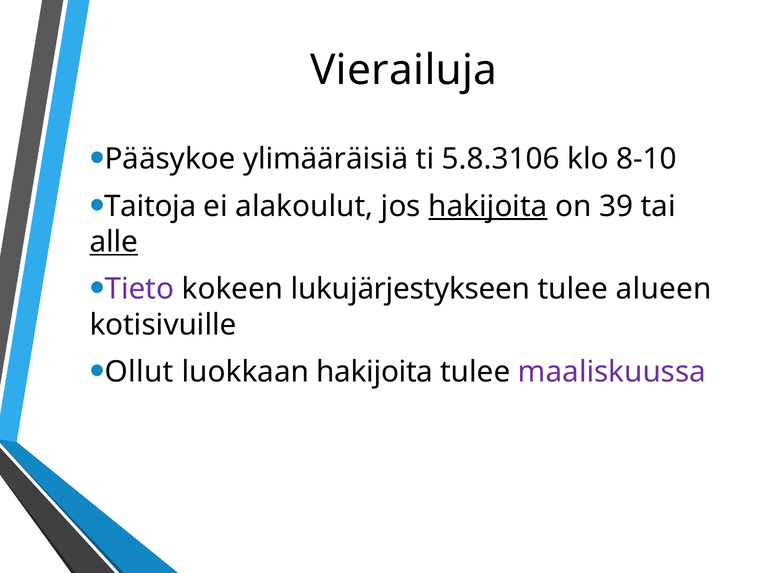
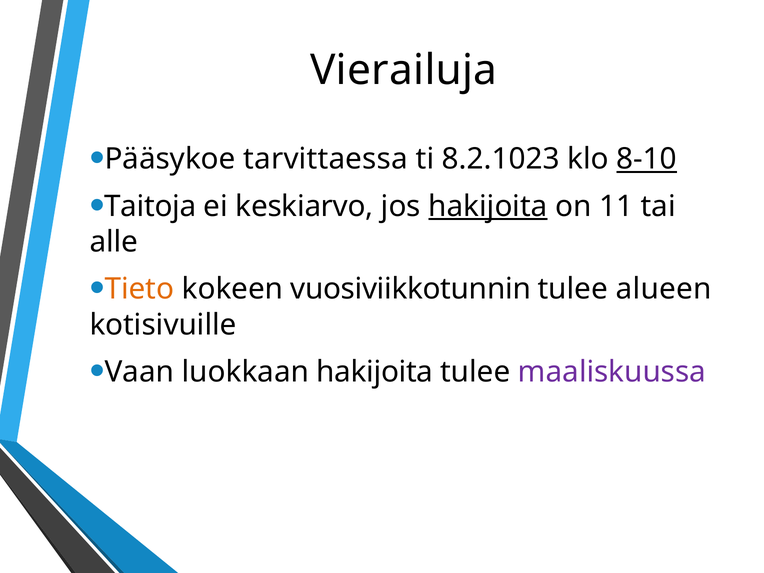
ylimääräisiä: ylimääräisiä -> tarvittaessa (326, 159)
5.8.3106: 5.8.3106 -> 8.2.1023 (501, 159)
8-10 underline: none -> present (647, 159)
alakoulut: alakoulut -> keskiarvo (304, 206)
39: 39 -> 11 (616, 206)
alle underline: present -> none (114, 242)
Tieto colour: purple -> orange (139, 289)
lukujärjestykseen: lukujärjestykseen -> vuosiviikkotunnin (411, 289)
Ollut: Ollut -> Vaan (139, 372)
